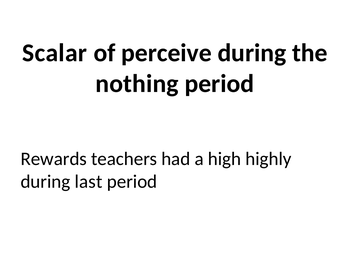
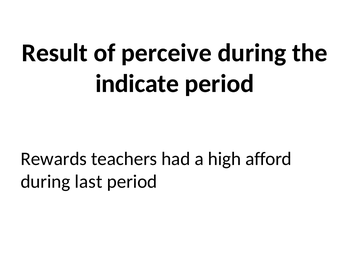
Scalar: Scalar -> Result (55, 53)
nothing: nothing -> indicate (137, 83)
highly: highly -> afford (269, 158)
